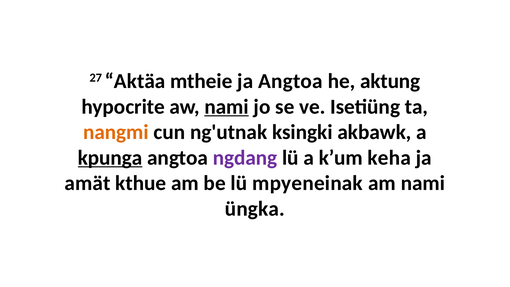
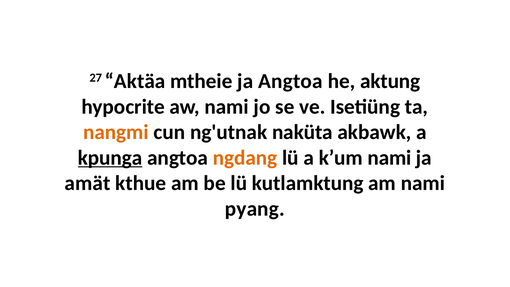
nami underline: present -> none (227, 107)
ksingki: ksingki -> naküta (302, 132)
ngdang colour: purple -> orange (245, 158)
k’um keha: keha -> nami (389, 158)
mpyeneinak: mpyeneinak -> kutlamktung (308, 183)
üngka: üngka -> pyang (255, 209)
